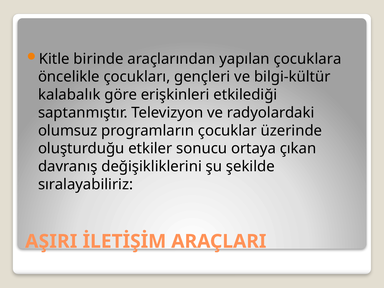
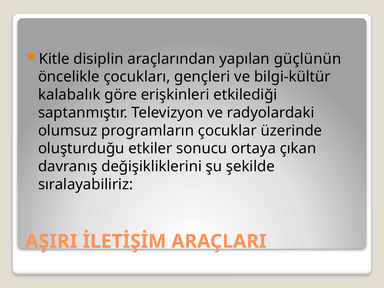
birinde: birinde -> disiplin (99, 59)
çocuklara: çocuklara -> güçlünün (308, 59)
